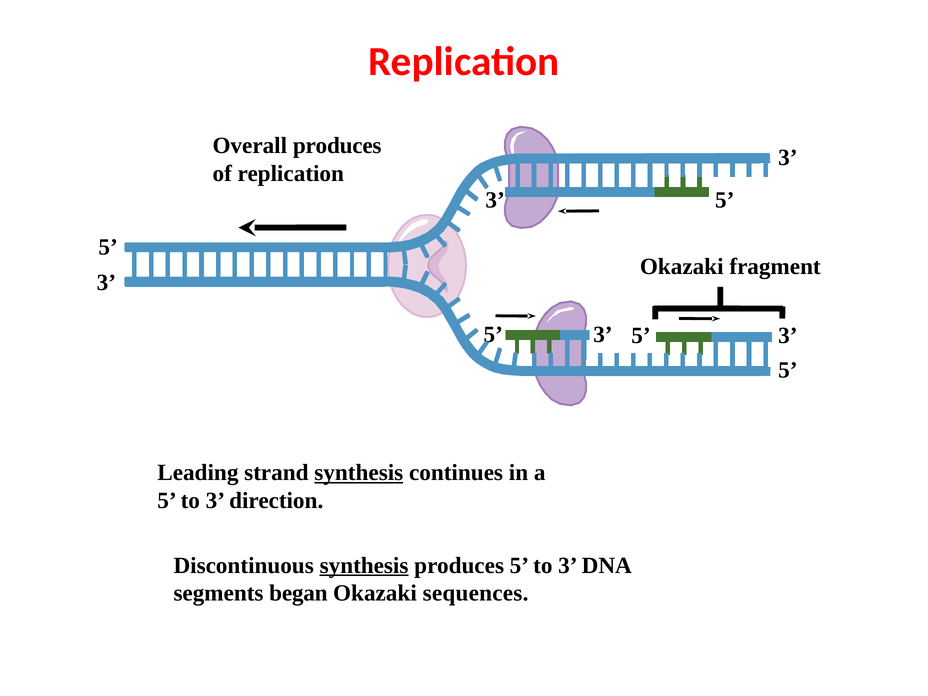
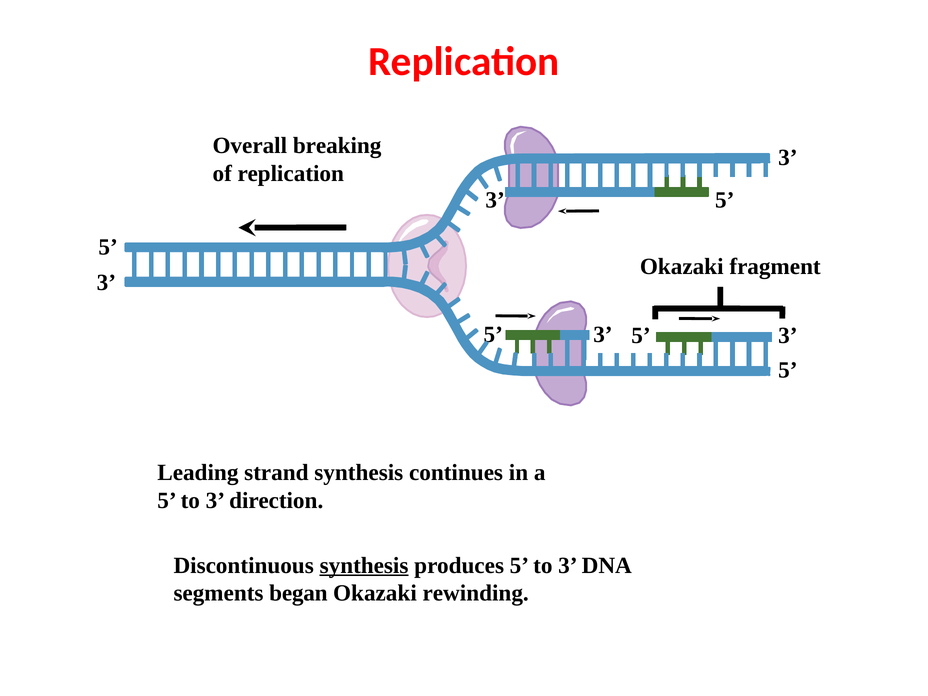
Overall produces: produces -> breaking (337, 146)
synthesis underline: present -> none (359, 473)
sequences: sequences -> rewinding (476, 593)
